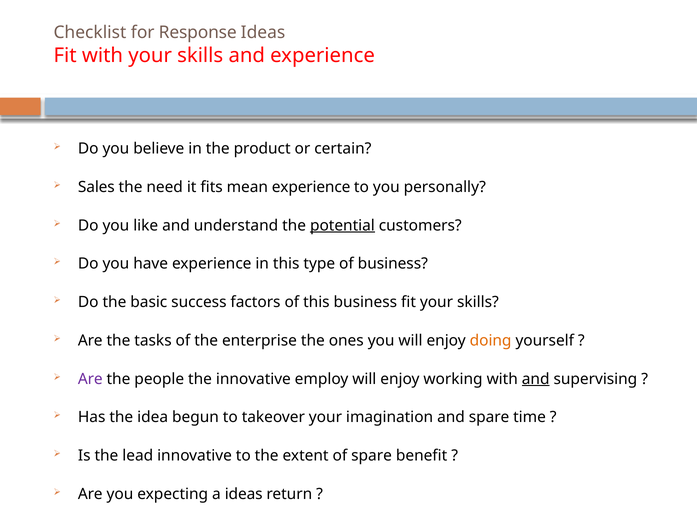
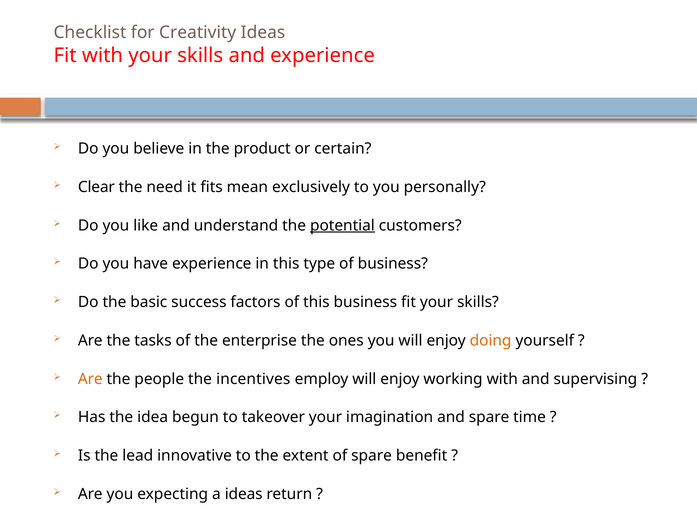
Response: Response -> Creativity (198, 33)
Sales: Sales -> Clear (96, 187)
mean experience: experience -> exclusively (311, 187)
Are colour: purple -> orange (90, 379)
the innovative: innovative -> incentives (253, 379)
and underline: present -> none (536, 379)
